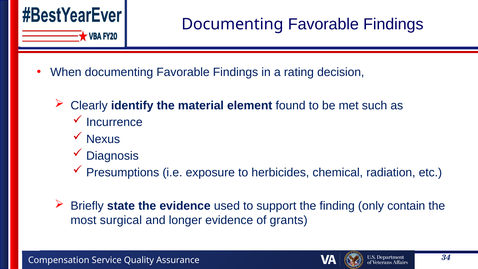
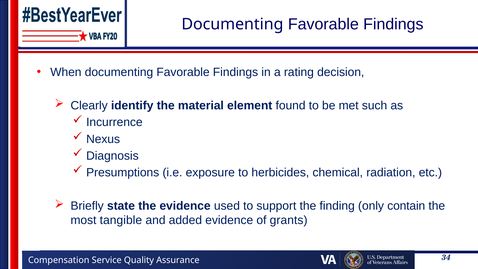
surgical: surgical -> tangible (121, 220)
longer: longer -> added (185, 220)
